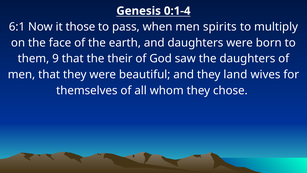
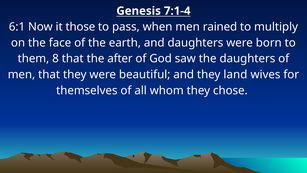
0:1-4: 0:1-4 -> 7:1-4 (177, 11)
spirits: spirits -> rained (220, 27)
9: 9 -> 8 (55, 59)
their: their -> after (120, 59)
